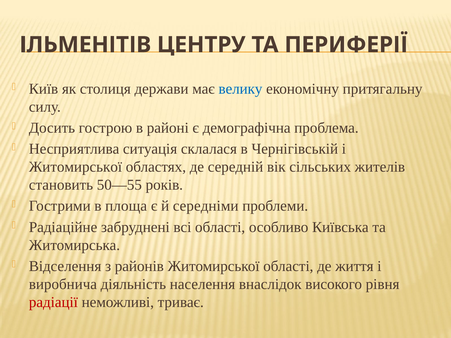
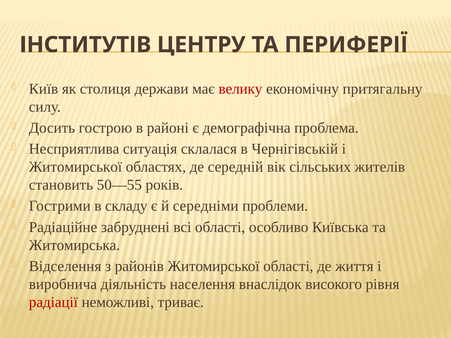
ІЛЬМЕНІТІВ: ІЛЬМЕНІТІВ -> ІНСТИТУТІВ (85, 45)
велику colour: blue -> red (240, 89)
площа: площа -> складу (126, 206)
